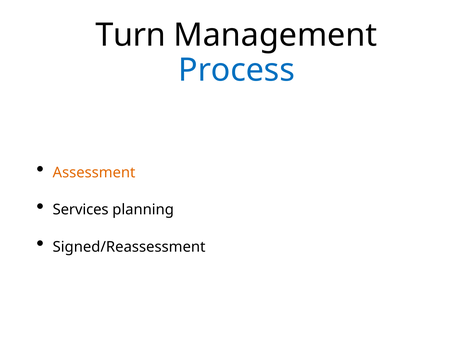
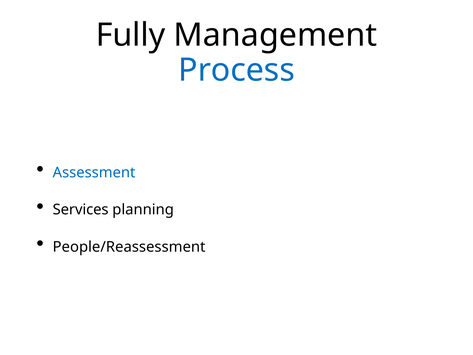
Turn: Turn -> Fully (130, 35)
Assessment colour: orange -> blue (94, 172)
Signed/Reassessment: Signed/Reassessment -> People/Reassessment (129, 247)
